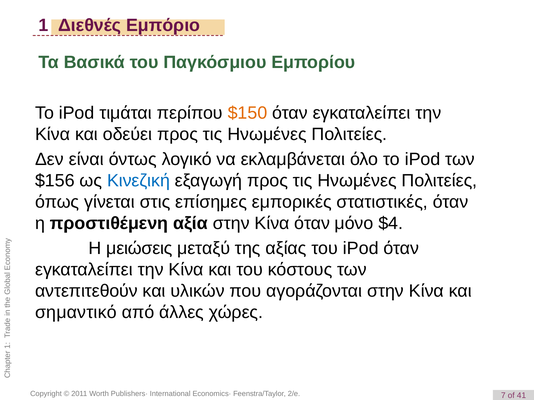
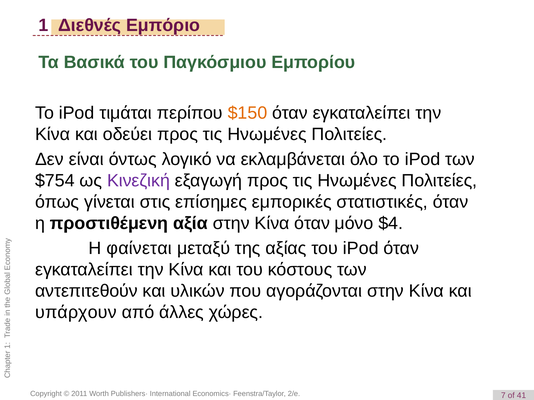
$156: $156 -> $754 (55, 181)
Κινεζική colour: blue -> purple (139, 181)
μειώσεις: μειώσεις -> φαίνεται (139, 249)
σημαντικό: σημαντικό -> υπάρχουν (76, 313)
